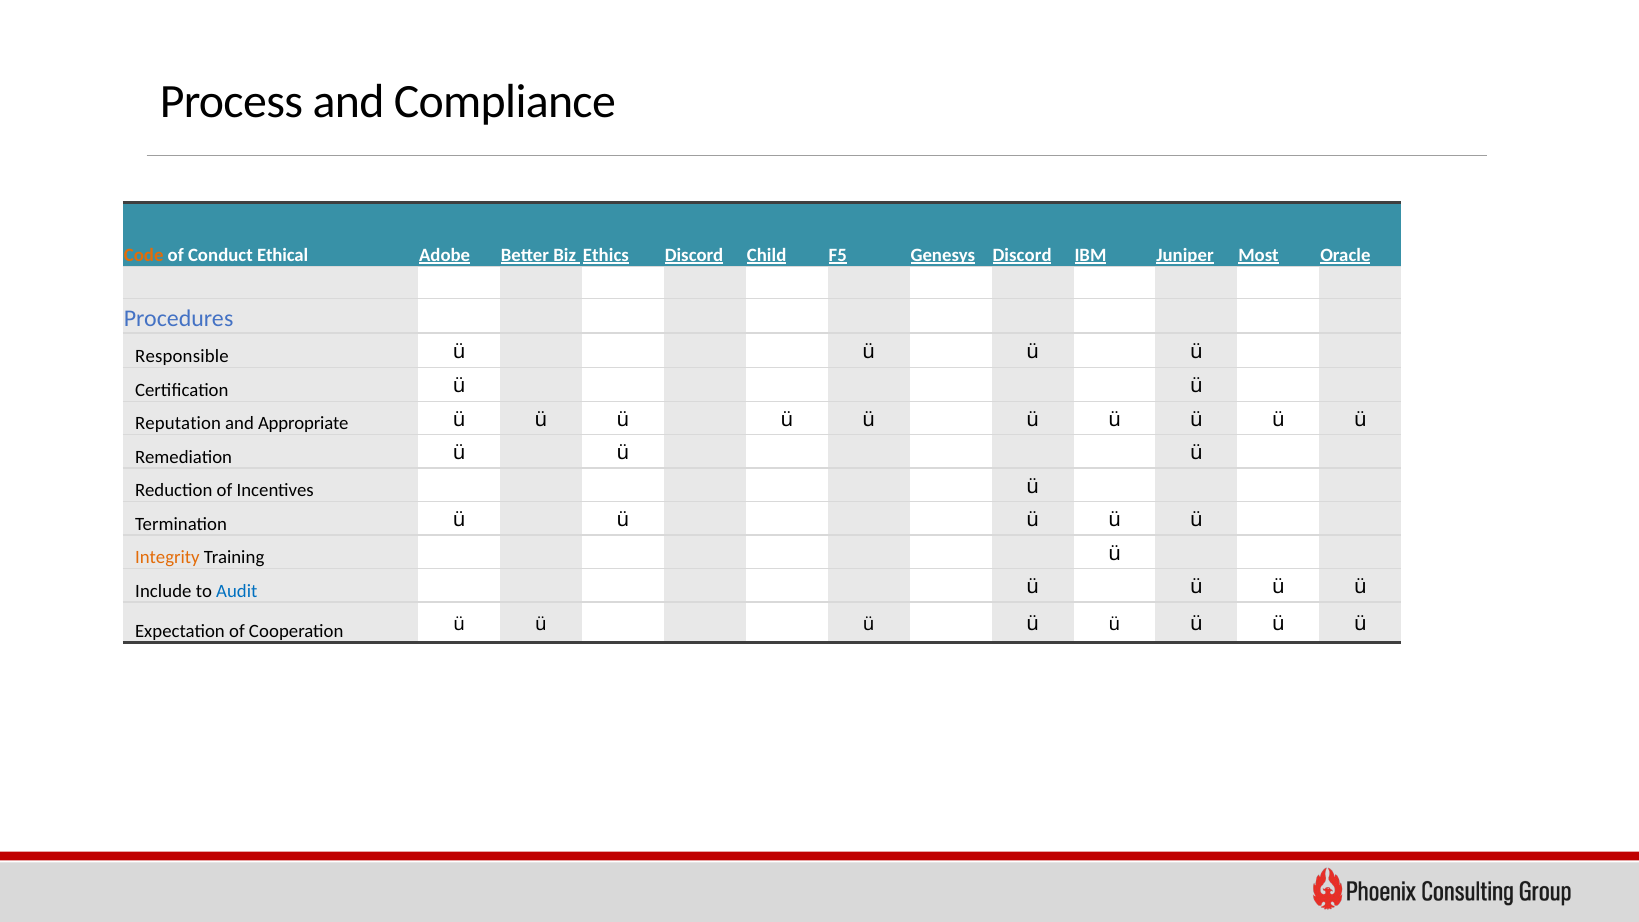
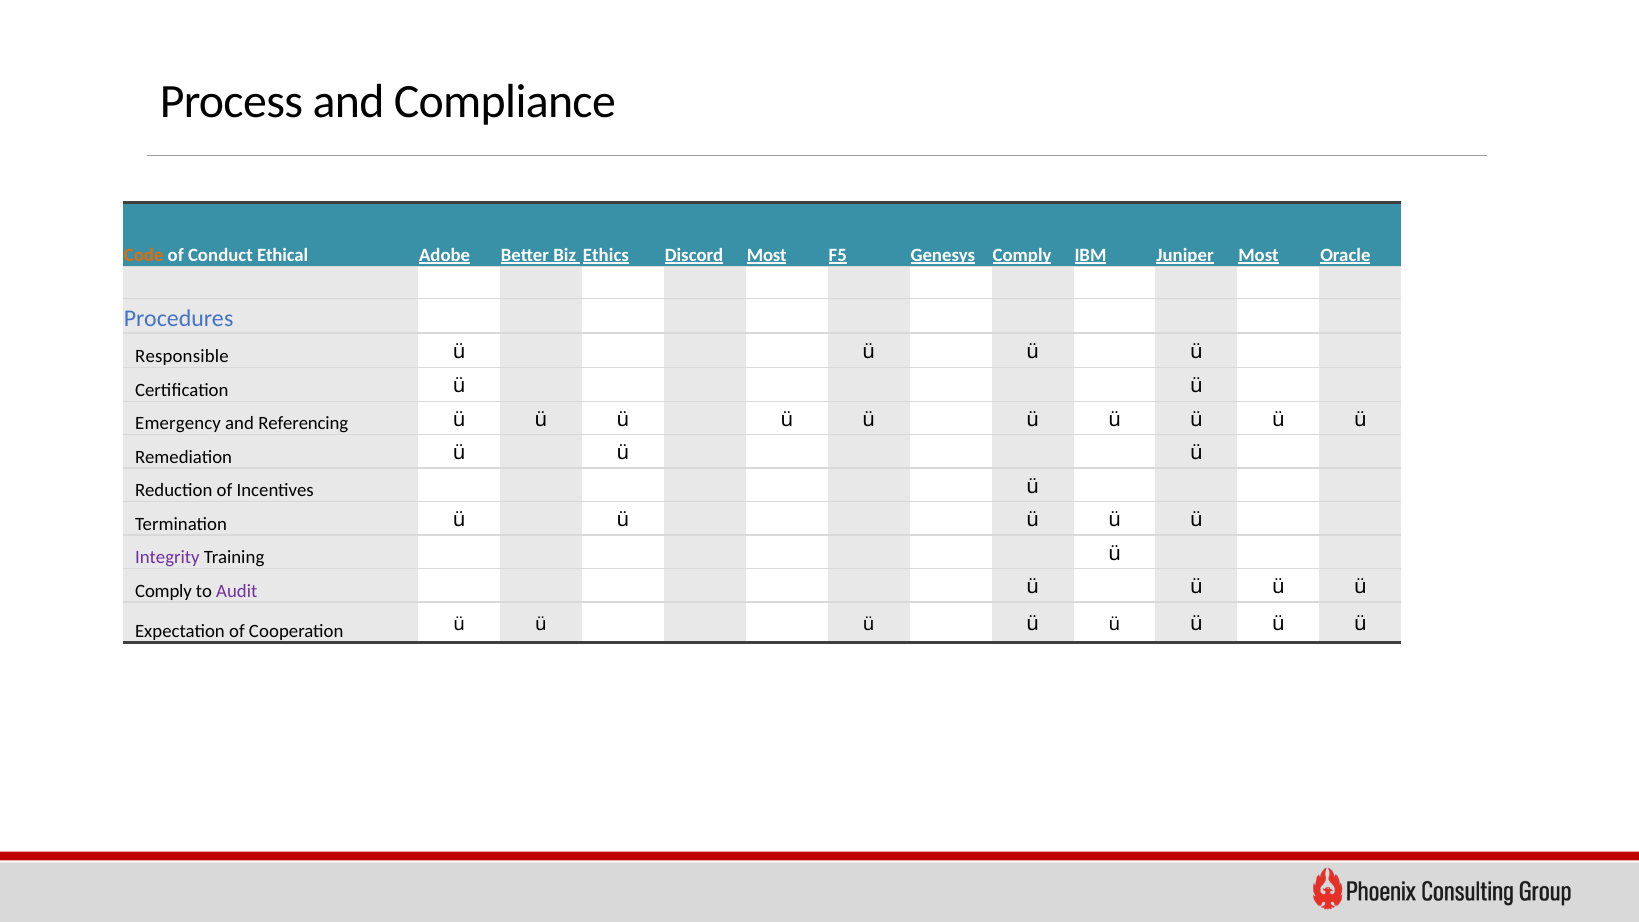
Discord Child: Child -> Most (767, 255)
Genesys Discord: Discord -> Comply (1022, 255)
Reputation: Reputation -> Emergency (178, 423)
Appropriate: Appropriate -> Referencing (303, 423)
Integrity colour: orange -> purple (167, 557)
Include: Include -> Comply (164, 591)
Audit colour: blue -> purple (237, 591)
